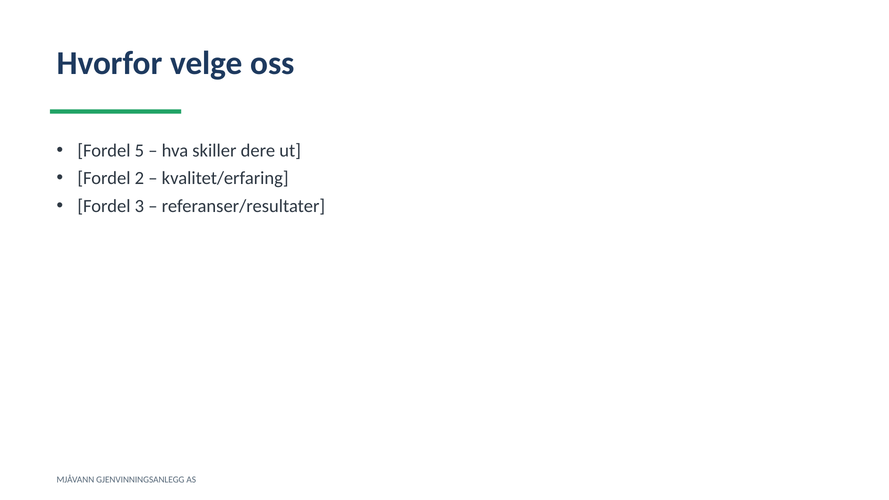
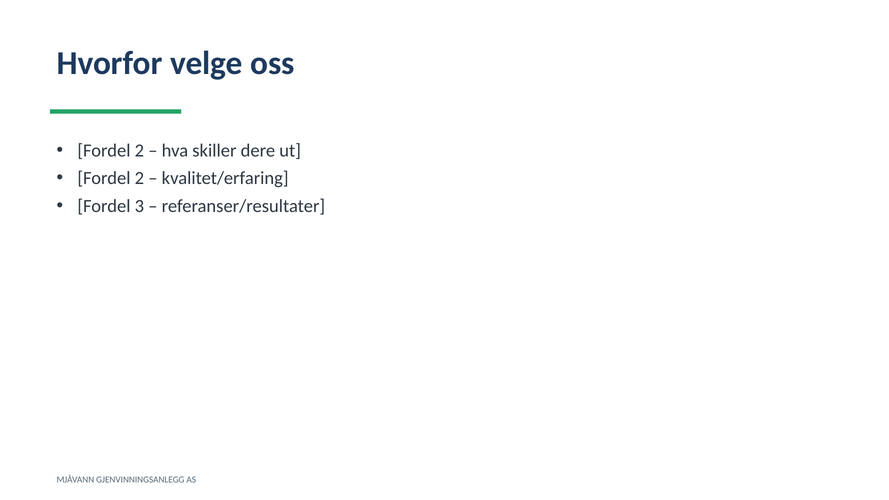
5: 5 -> 2 (139, 151)
